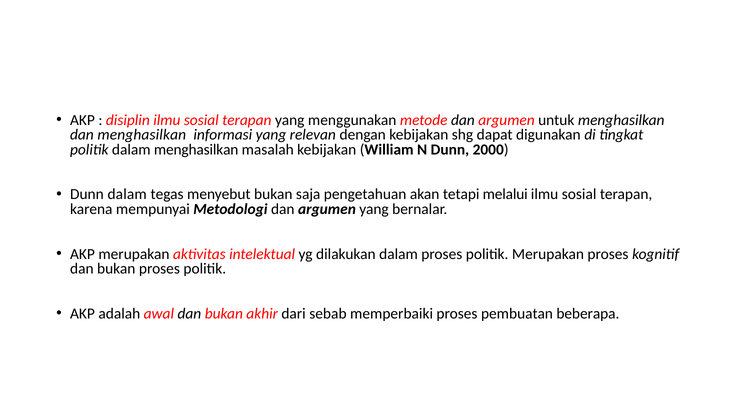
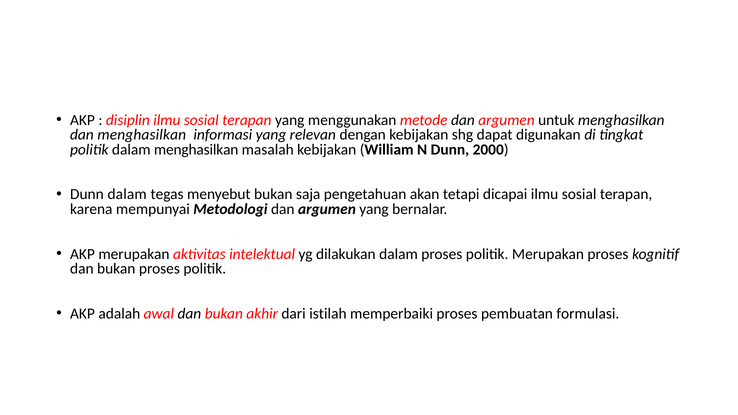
melalui: melalui -> dicapai (505, 194)
sebab: sebab -> istilah (328, 314)
beberapa: beberapa -> formulasi (588, 314)
